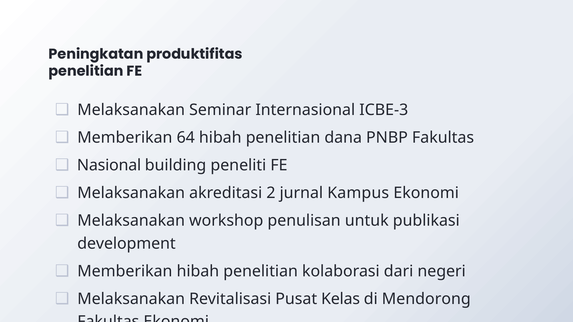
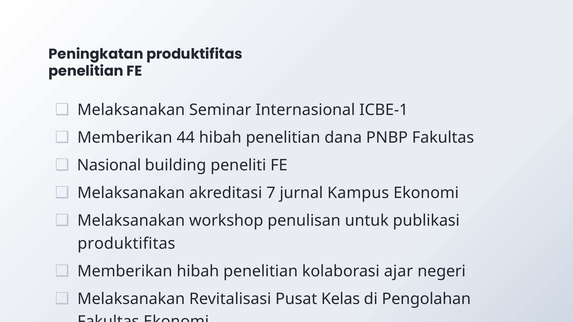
ICBE-3: ICBE-3 -> ICBE-1 (384, 110)
64: 64 -> 44 (186, 138)
2: 2 -> 7 (271, 193)
development: development -> produktifitas (126, 244)
dari: dari -> ajar (398, 271)
Mendorong: Mendorong -> Pengolahan (426, 299)
